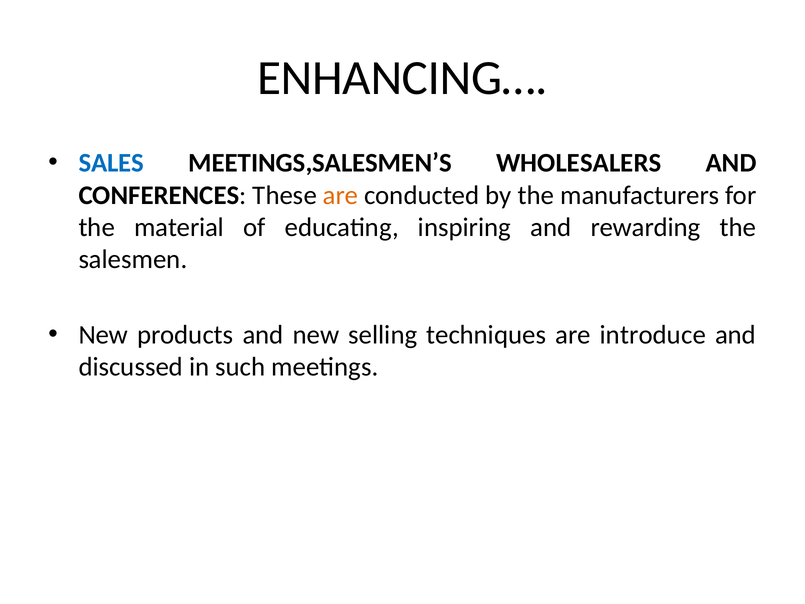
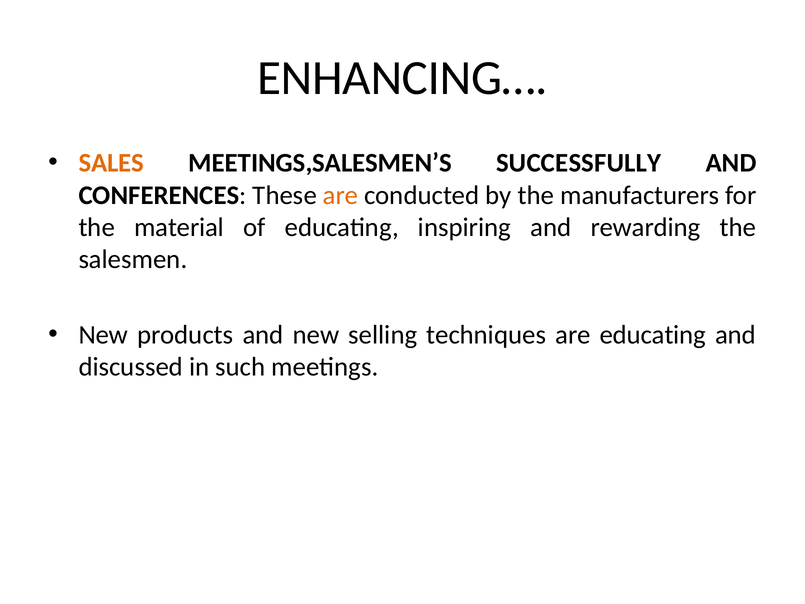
SALES colour: blue -> orange (111, 163)
WHOLESALERS: WHOLESALERS -> SUCCESSFULLY (579, 163)
are introduce: introduce -> educating (653, 335)
